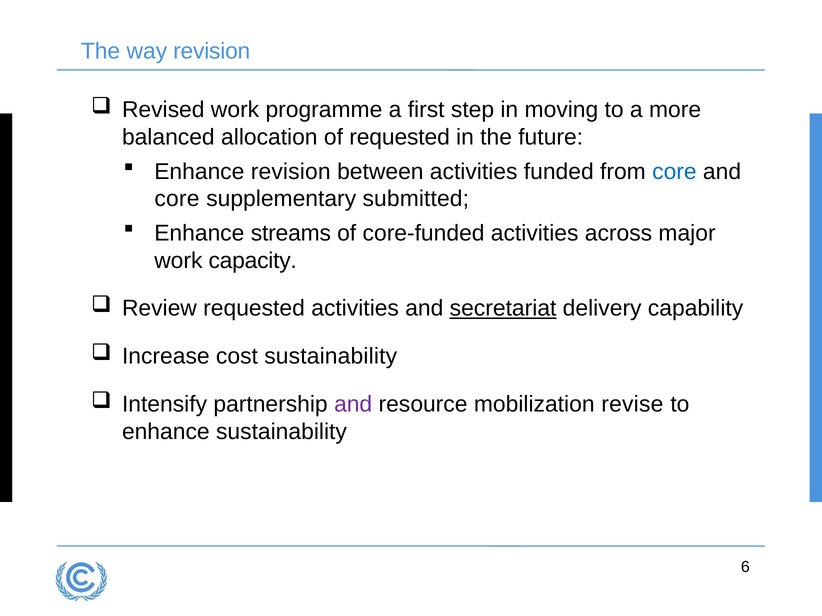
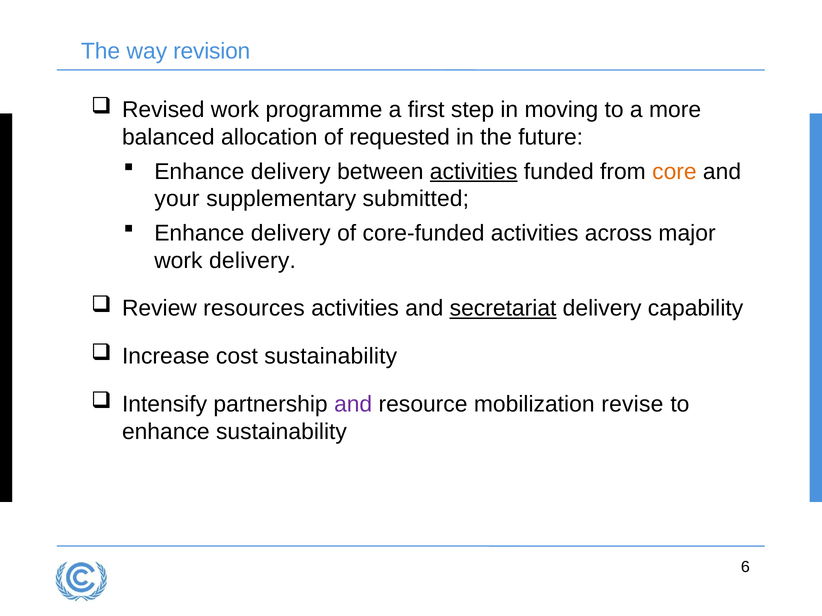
revision: revision -> delivery (291, 172)
activities underline: none -> present (474, 172)
core colour: blue -> orange (674, 172)
core: core -> your (177, 199)
streams: streams -> delivery (291, 233)
work capacity: capacity -> delivery (252, 261)
Review requested: requested -> resources (254, 309)
